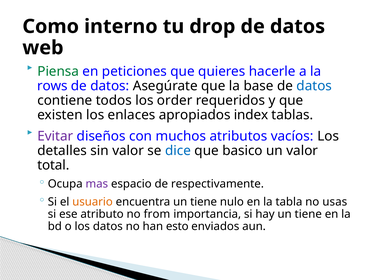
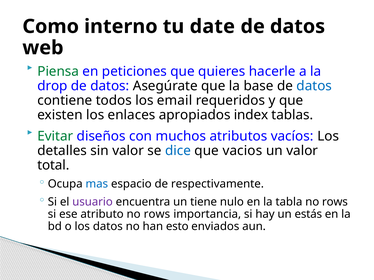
drop: drop -> date (212, 27)
rows: rows -> drop (52, 86)
order: order -> email (175, 101)
Evitar colour: purple -> green (55, 136)
basico: basico -> vacios (242, 151)
mas colour: purple -> blue (97, 184)
usuario colour: orange -> purple (93, 202)
tabla no usas: usas -> rows (335, 202)
atributo no from: from -> rows (157, 215)
hay un tiene: tiene -> estás (308, 215)
